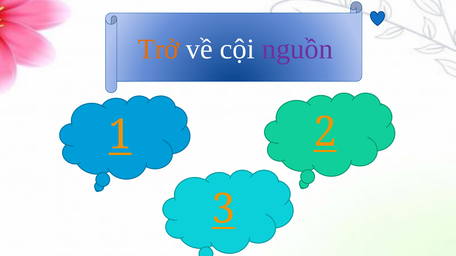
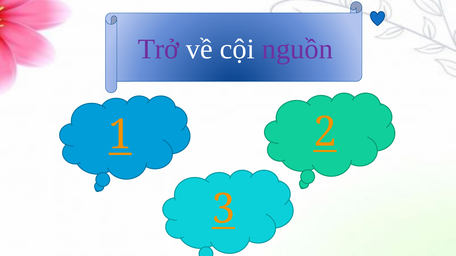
Trở colour: orange -> purple (158, 49)
